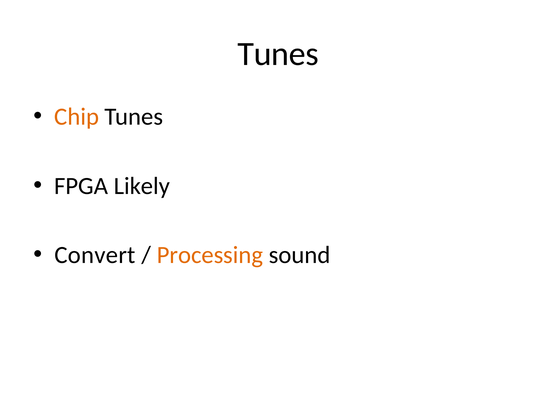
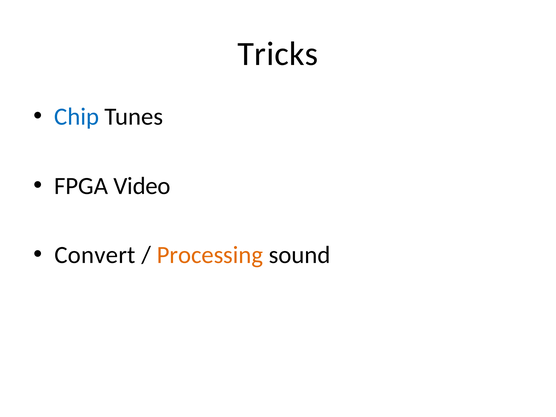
Tunes: Tunes -> Tricks (278, 54)
Chip colour: orange -> blue (77, 117)
Likely: Likely -> Video (142, 186)
